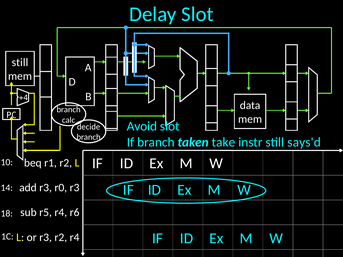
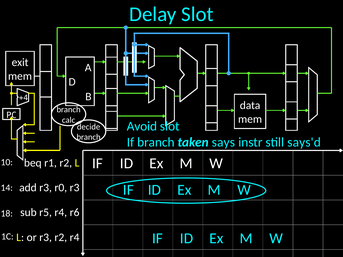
still: still -> exit (20, 63)
take: take -> says (223, 142)
